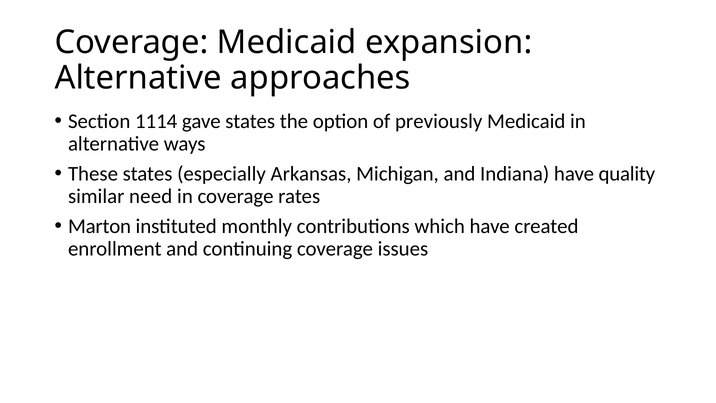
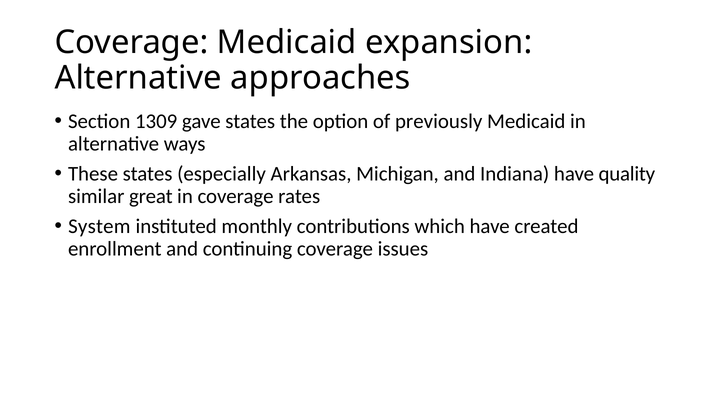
1114: 1114 -> 1309 (156, 121)
need: need -> great (151, 196)
Marton: Marton -> System (99, 226)
